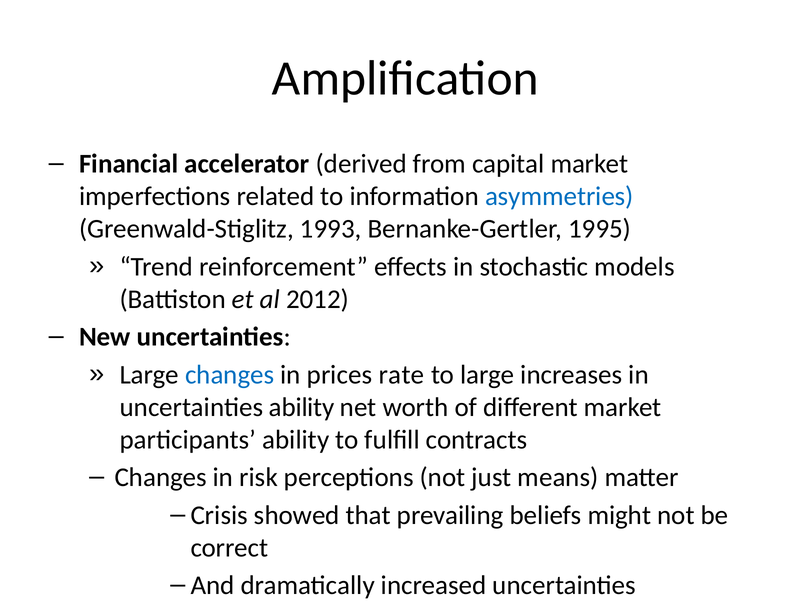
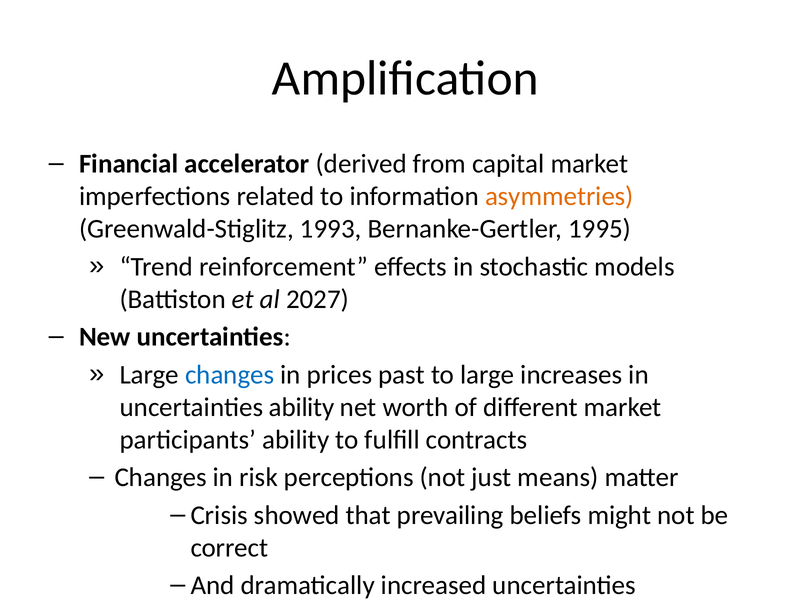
asymmetries colour: blue -> orange (559, 197)
2012: 2012 -> 2027 (317, 299)
rate: rate -> past (402, 375)
